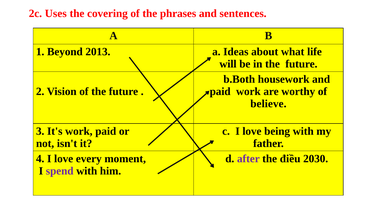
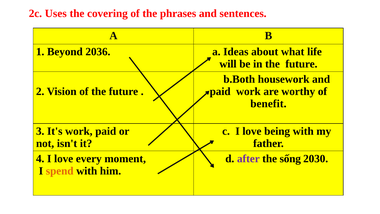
2013: 2013 -> 2036 (98, 52)
believe: believe -> benefit (268, 104)
điều: điều -> sống (290, 158)
spend colour: purple -> orange (60, 171)
